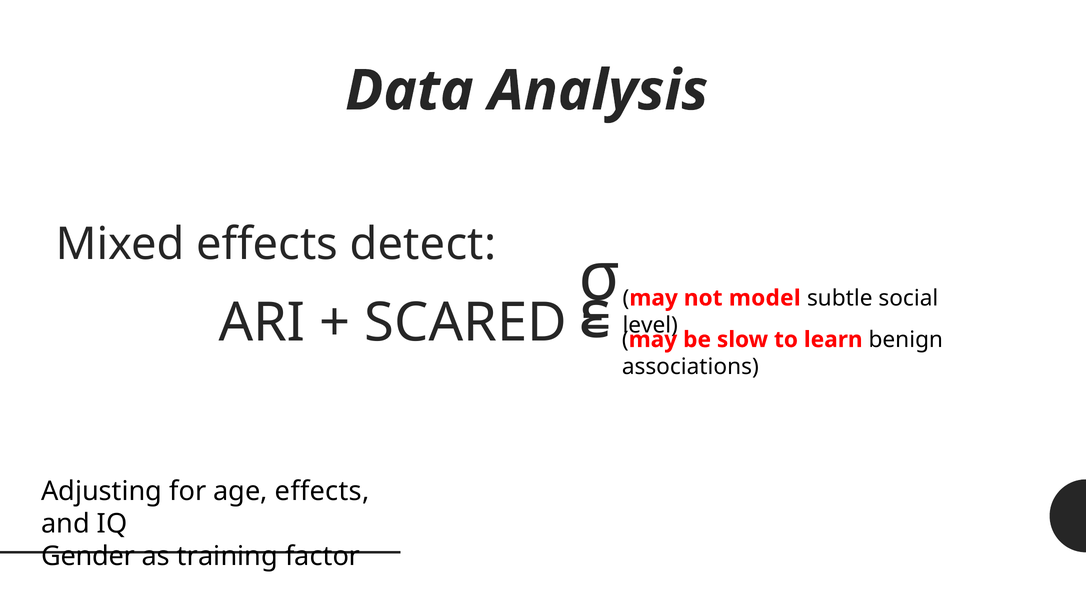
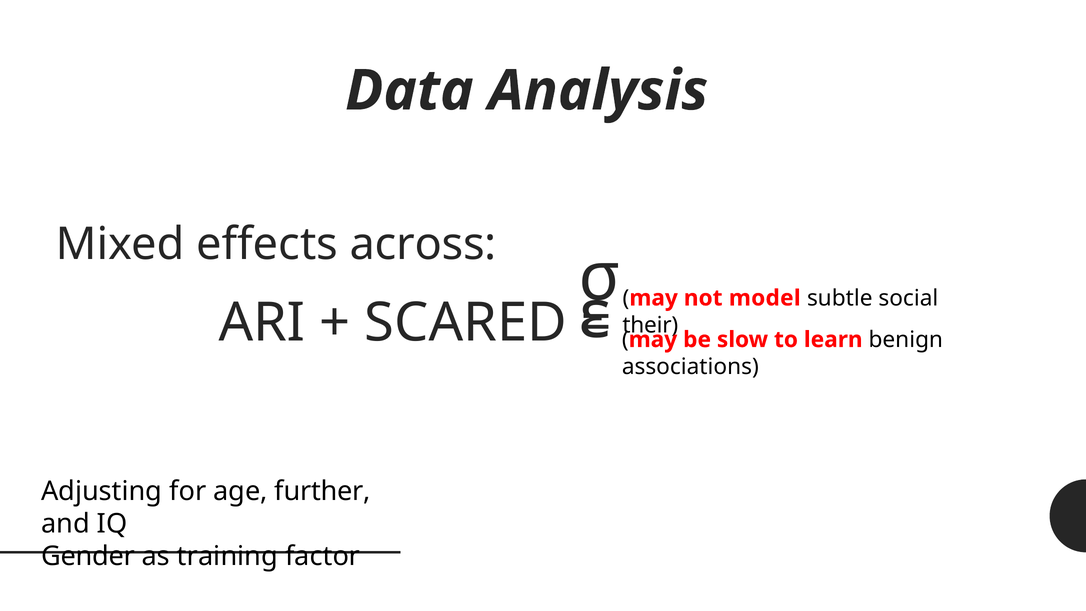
detect: detect -> across (423, 244)
level: level -> their (650, 325)
age effects: effects -> further (322, 491)
